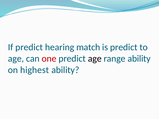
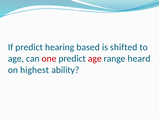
match: match -> based (88, 47)
is predict: predict -> shifted (124, 47)
age colour: black -> red (95, 59)
range ability: ability -> heard (139, 59)
